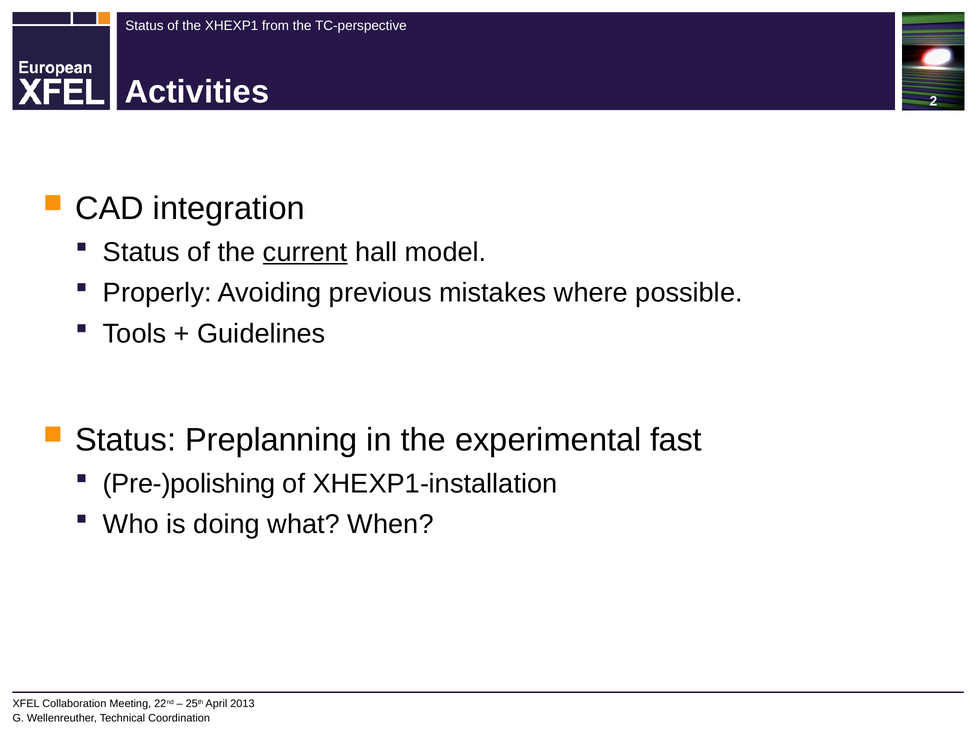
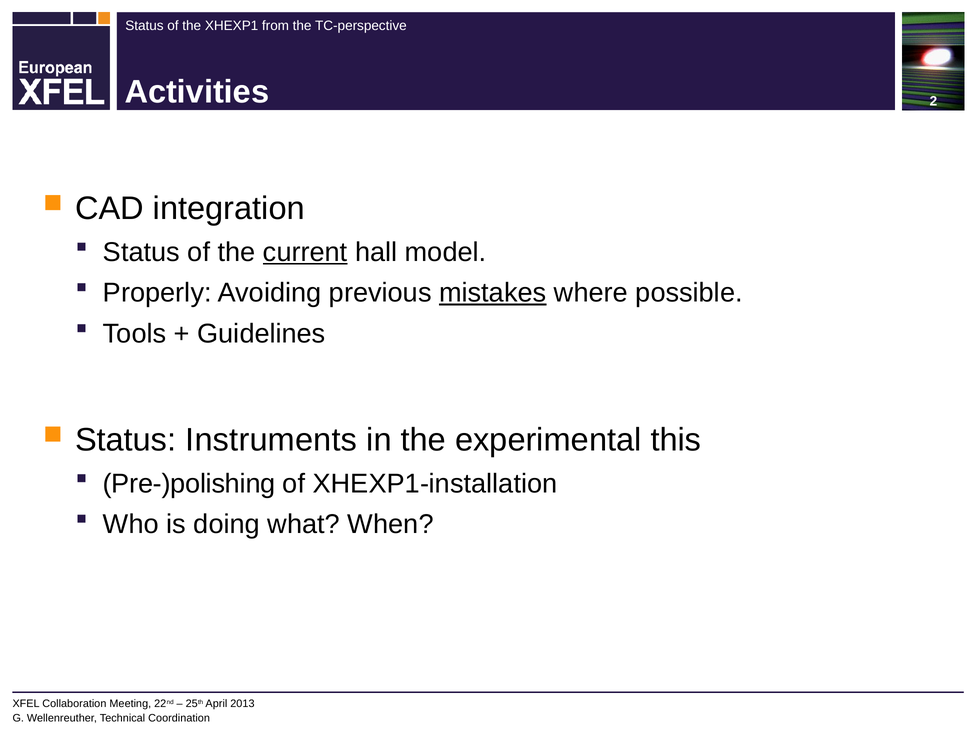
mistakes underline: none -> present (493, 293)
Preplanning: Preplanning -> Instruments (271, 440)
fast: fast -> this (676, 440)
